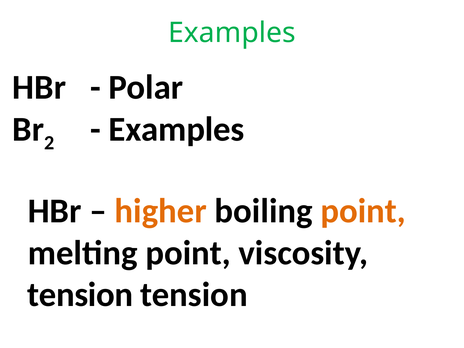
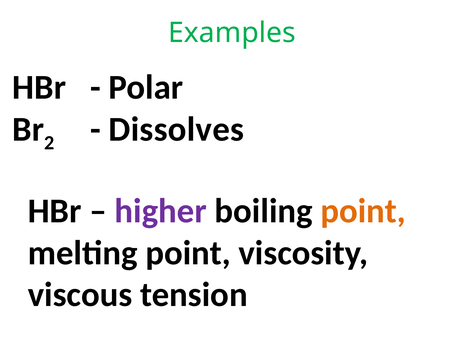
Examples: Examples -> Dissolves (176, 129)
higher colour: orange -> purple (161, 211)
tension: tension -> viscous (80, 295)
